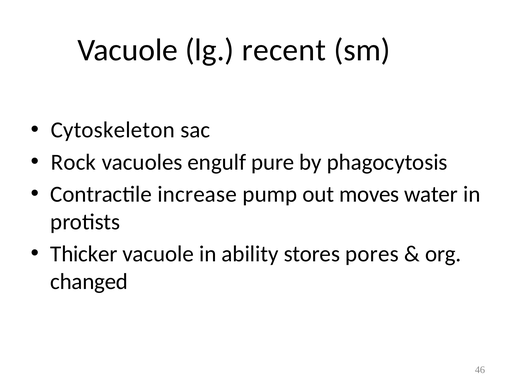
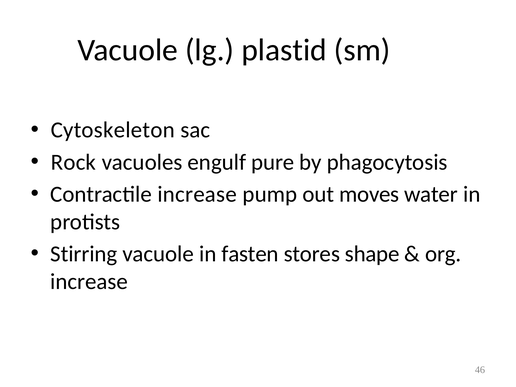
recent: recent -> plastid (284, 50)
Thicker: Thicker -> Stirring (84, 254)
ability: ability -> fasten (250, 254)
pores: pores -> shape (372, 254)
changed: changed -> increase (89, 281)
